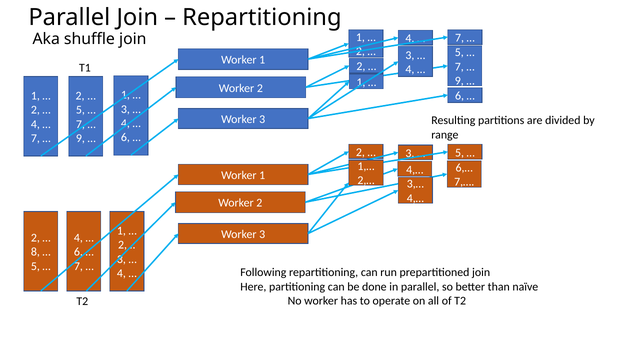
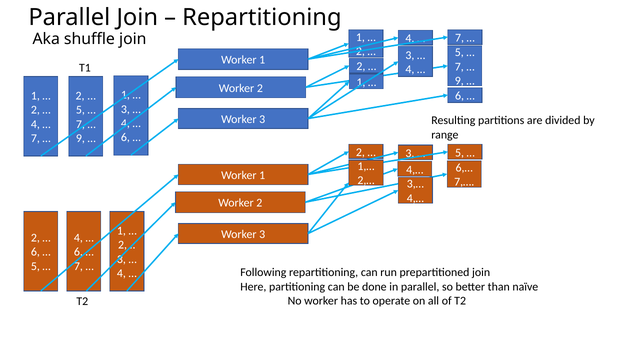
8: 8 -> 6 (35, 252)
